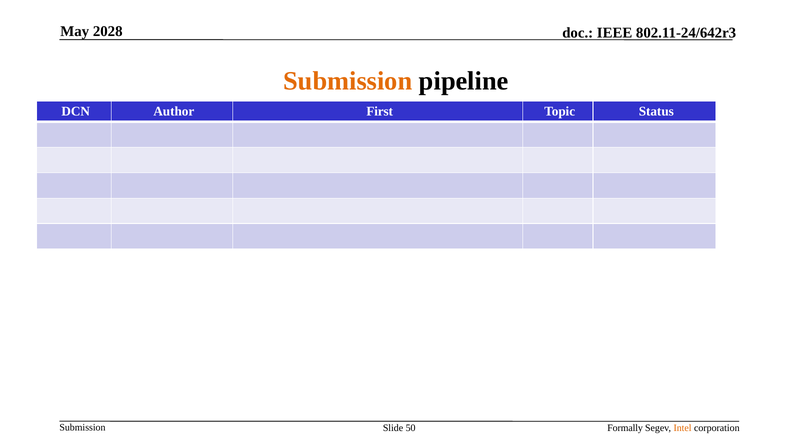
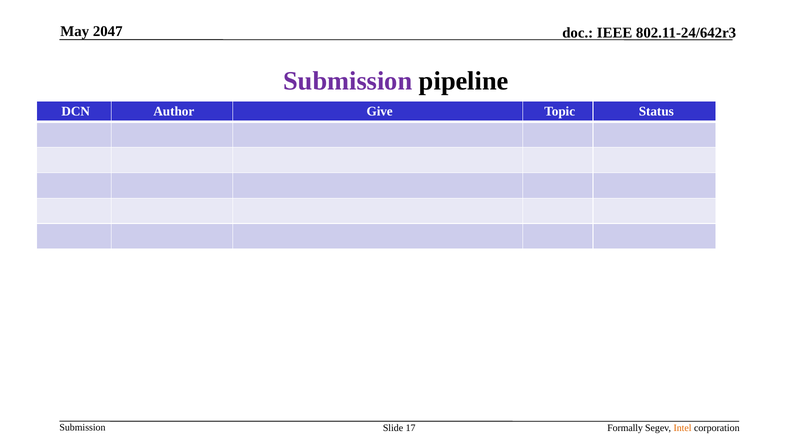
2028: 2028 -> 2047 (108, 31)
Submission colour: orange -> purple (348, 81)
First: First -> Give (380, 111)
50: 50 -> 17 (411, 427)
